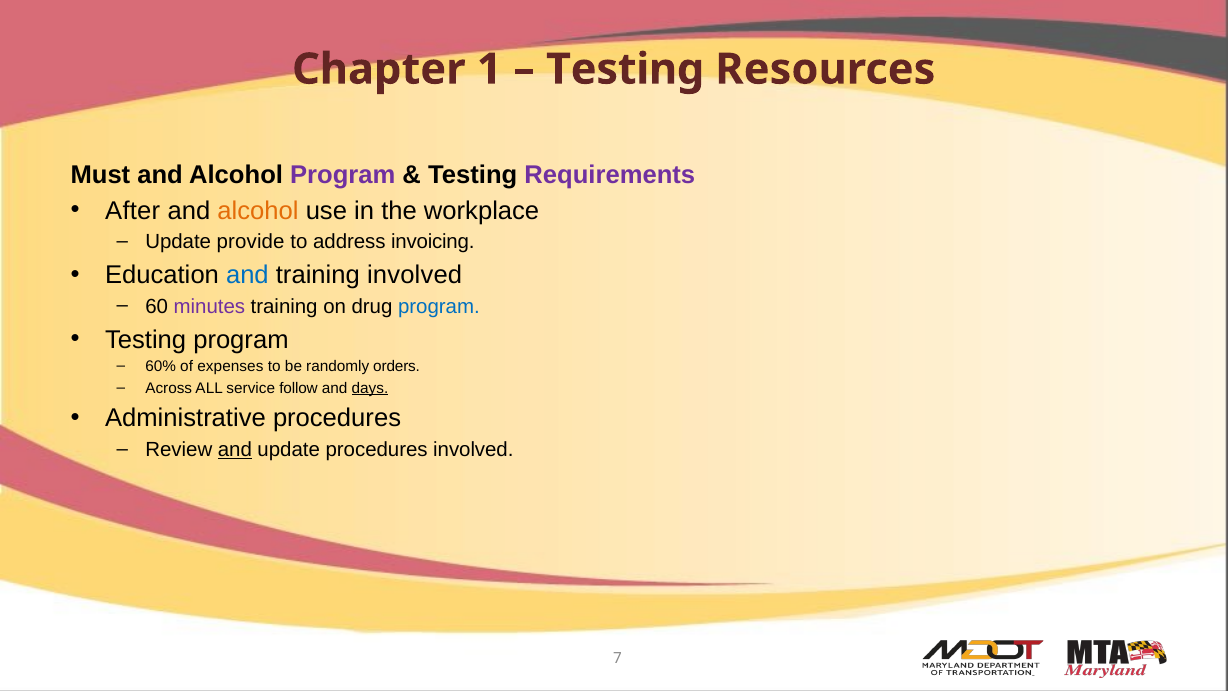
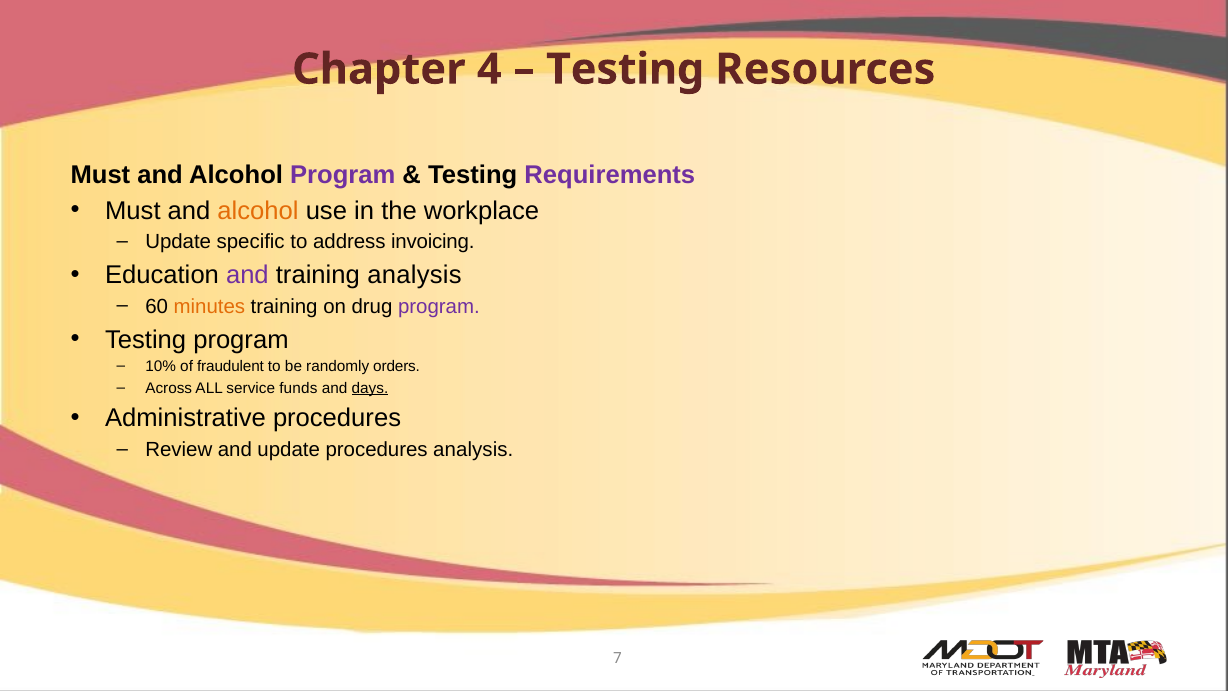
1: 1 -> 4 (489, 69)
After: After -> Must (133, 210)
provide: provide -> specific (251, 242)
and colour: blue -> purple (247, 275)
training involved: involved -> analysis (415, 275)
minutes colour: purple -> orange (209, 306)
program colour: blue -> purple (439, 306)
60%: 60% -> 10% (161, 366)
expenses: expenses -> fraudulent (231, 366)
follow: follow -> funds (298, 388)
and underline: present -> none (235, 450)
procedures involved: involved -> analysis (473, 450)
